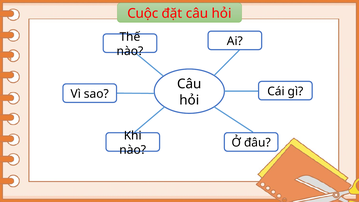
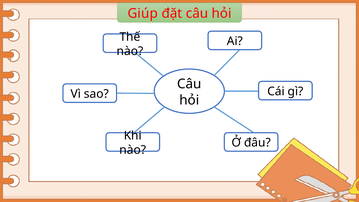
Cuộc: Cuộc -> Giúp (143, 14)
